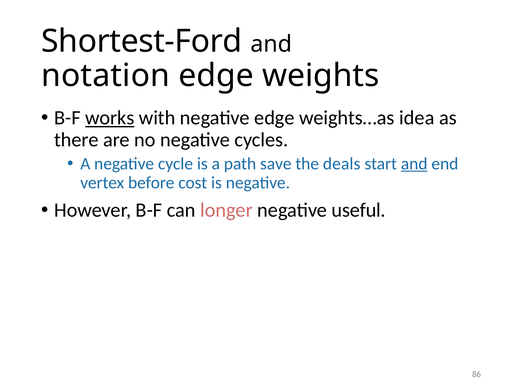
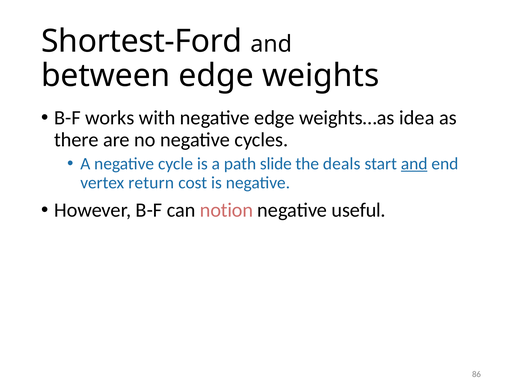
notation: notation -> between (106, 76)
works underline: present -> none (110, 118)
save: save -> slide (276, 164)
before: before -> return (151, 182)
longer: longer -> notion (227, 210)
